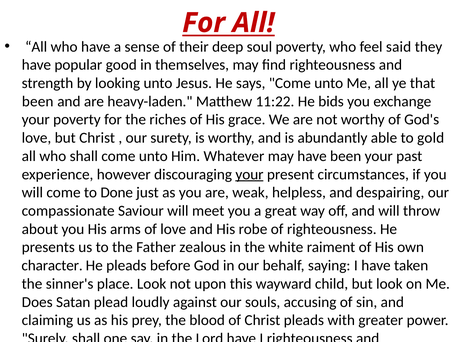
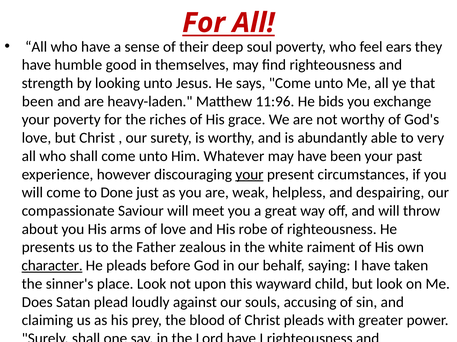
said: said -> ears (399, 47)
popular: popular -> humble (78, 65)
11:22: 11:22 -> 11:96 (275, 102)
gold: gold -> very (431, 138)
character underline: none -> present (52, 266)
